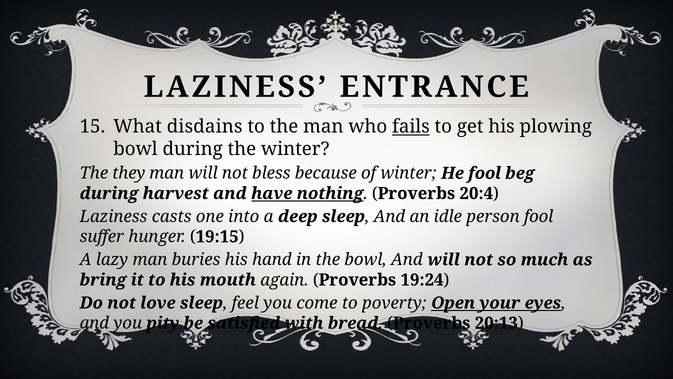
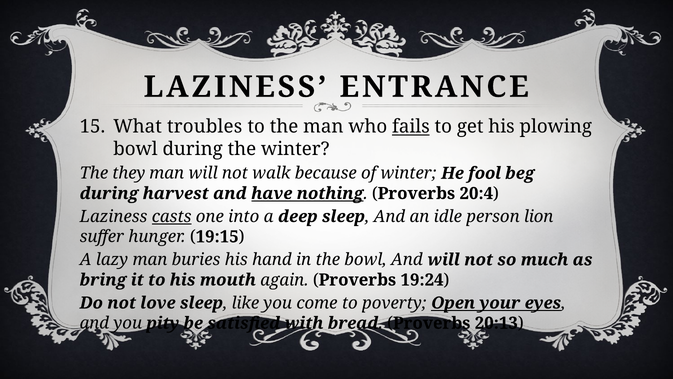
disdains: disdains -> troubles (205, 127)
bless: bless -> walk (271, 173)
casts underline: none -> present (172, 216)
person fool: fool -> lion (539, 216)
feel: feel -> like (245, 303)
